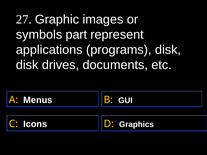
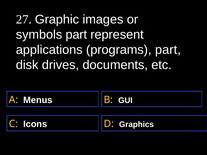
programs disk: disk -> part (168, 50)
